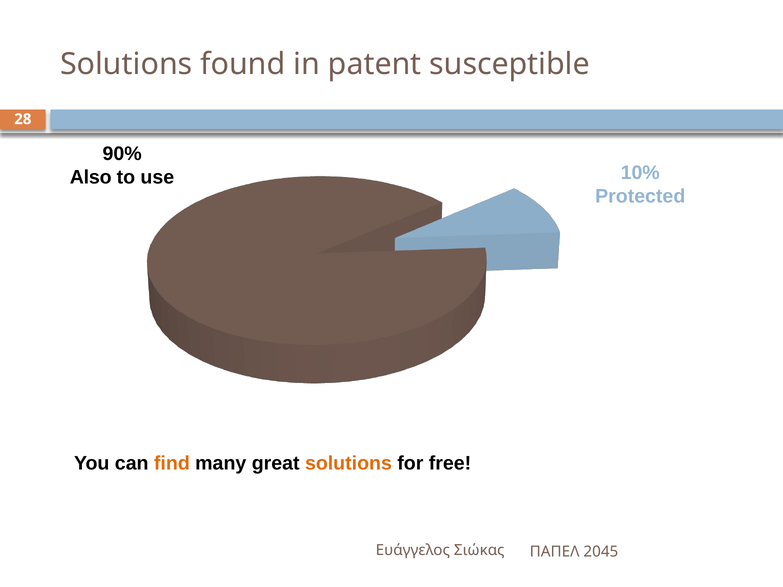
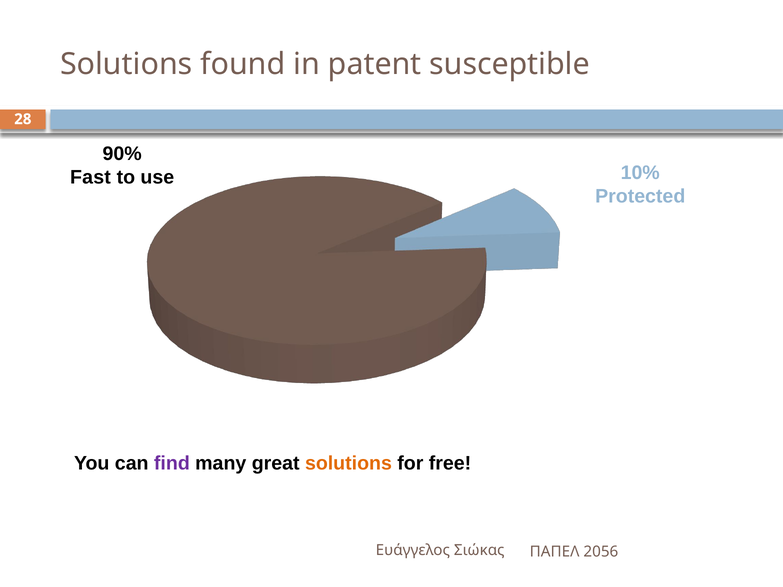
Also: Also -> Fast (90, 177)
find colour: orange -> purple (172, 464)
2045: 2045 -> 2056 (601, 552)
